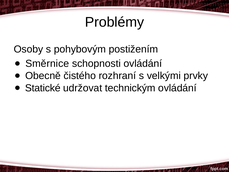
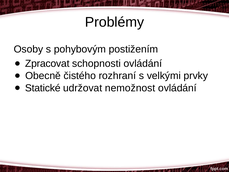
Směrnice: Směrnice -> Zpracovat (47, 63)
technickým: technickým -> nemožnost (130, 88)
